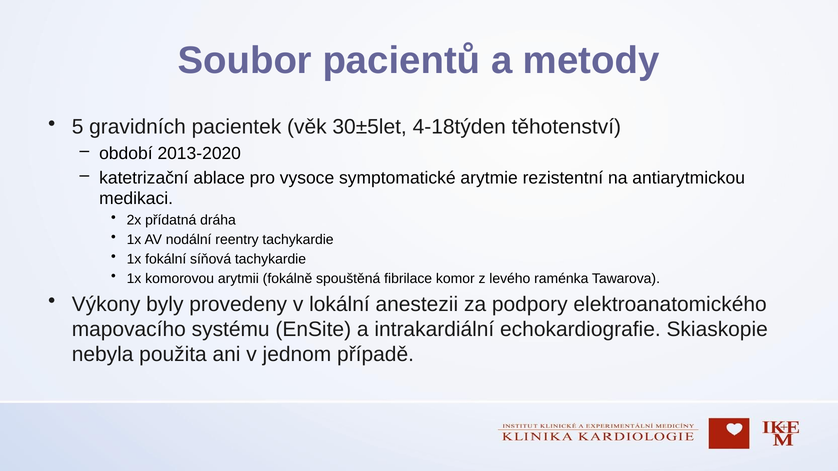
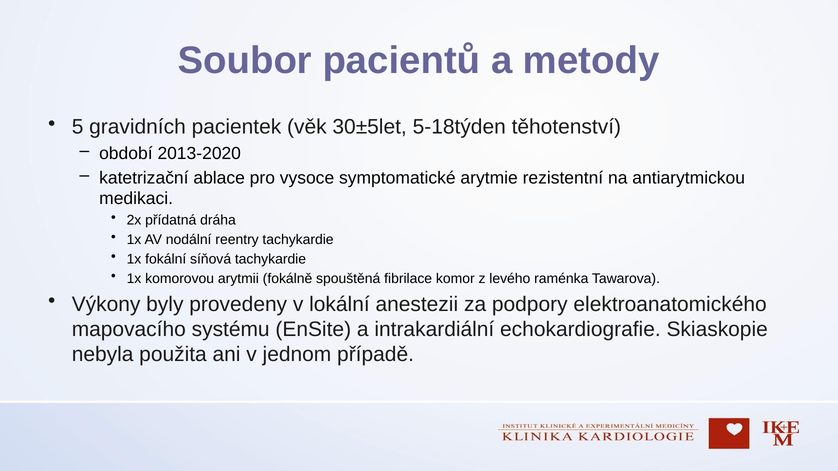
4-18týden: 4-18týden -> 5-18týden (459, 127)
